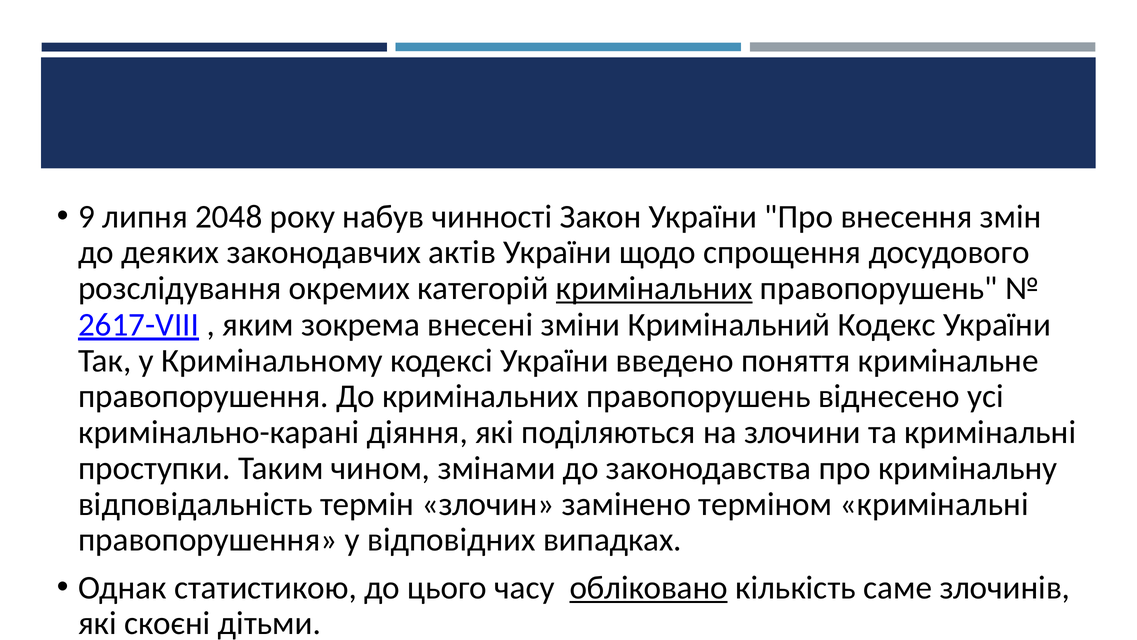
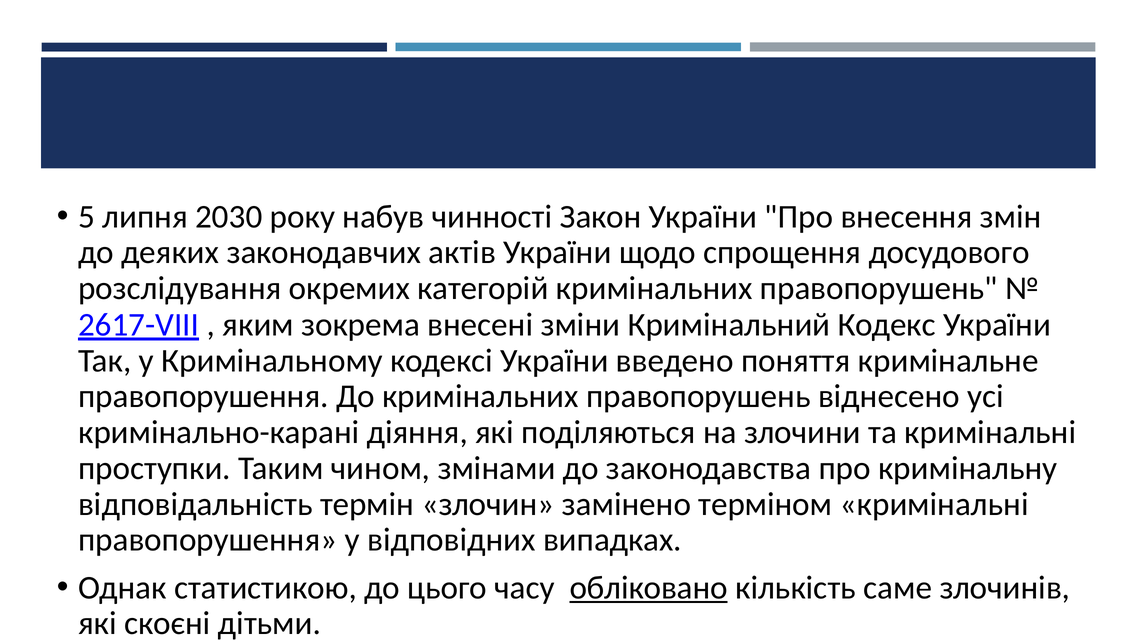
9: 9 -> 5 (87, 217)
2048: 2048 -> 2030 (229, 217)
кримінальних underline: present -> none (654, 288)
